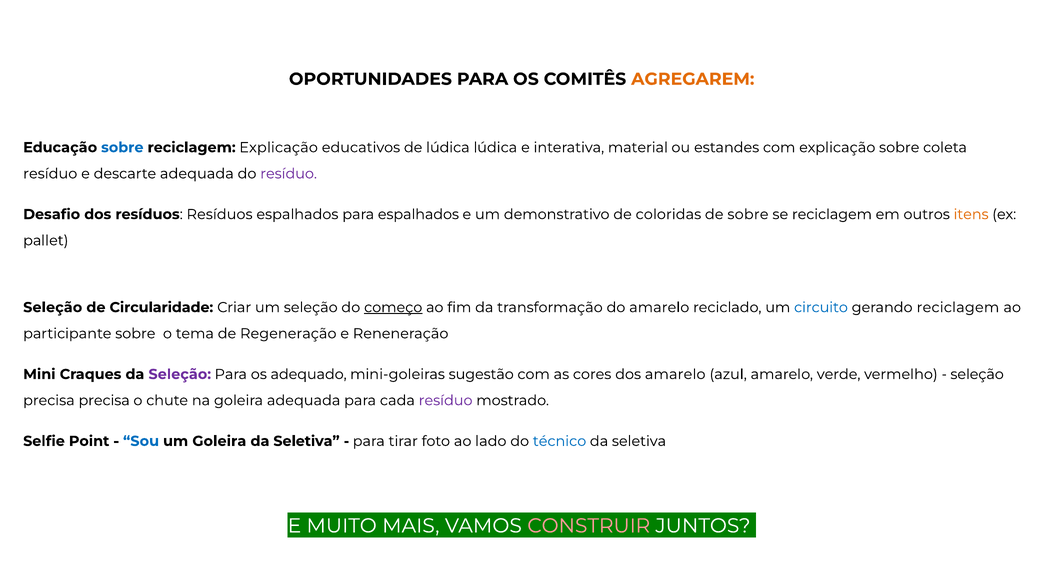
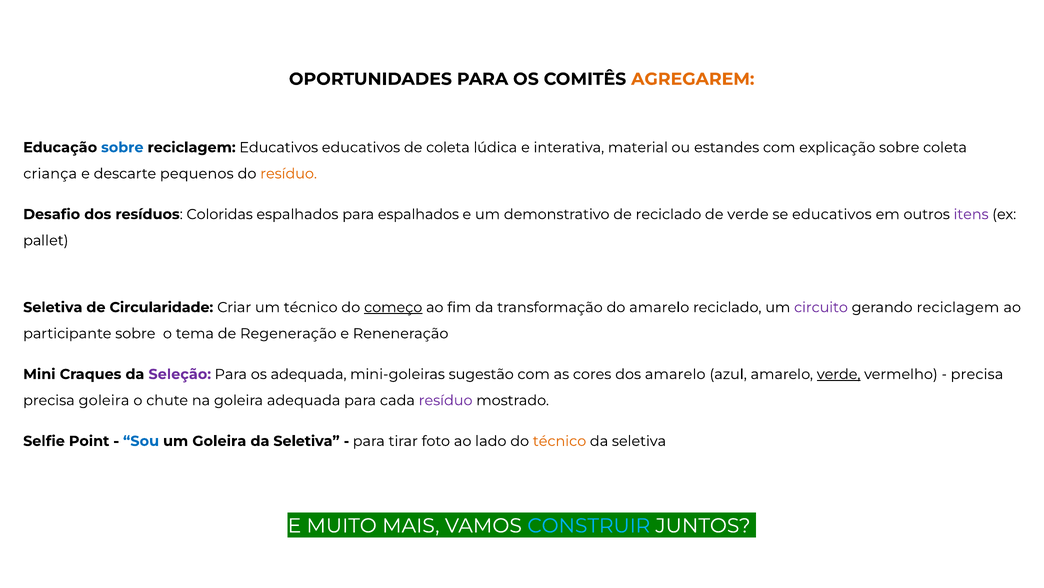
reciclagem Explicação: Explicação -> Educativos (279, 147)
de lúdica: lúdica -> coleta (448, 147)
resíduo: resíduo -> criança (50, 173)
descarte adequada: adequada -> pequenos (197, 173)
resíduo colour: purple -> orange (289, 173)
resíduos Resíduos: Resíduos -> Coloridas (220, 214)
de coloridas: coloridas -> reciclado (668, 214)
de sobre: sobre -> verde (748, 214)
se reciclagem: reciclagem -> educativos (832, 214)
itens colour: orange -> purple (971, 214)
Seleção: Seleção -> Seletiva (53, 307)
um seleção: seleção -> técnico (311, 307)
circuito colour: blue -> purple (821, 307)
os adequado: adequado -> adequada (309, 374)
verde underline: none -> present (839, 374)
seleção: seleção -> precisa (977, 374)
precisa precisa: precisa -> goleira (104, 400)
técnico colour: blue -> orange (560, 441)
CONSTRUIR colour: pink -> light blue (589, 525)
